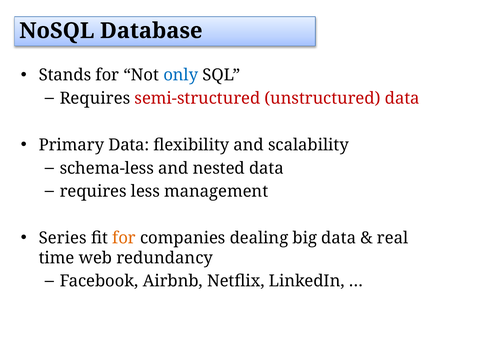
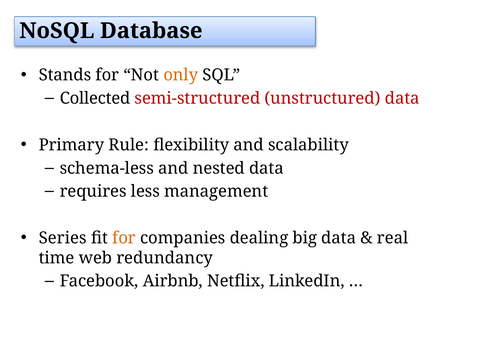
only colour: blue -> orange (181, 75)
Requires: Requires -> Collected (95, 98)
Primary Data: Data -> Rule (129, 145)
